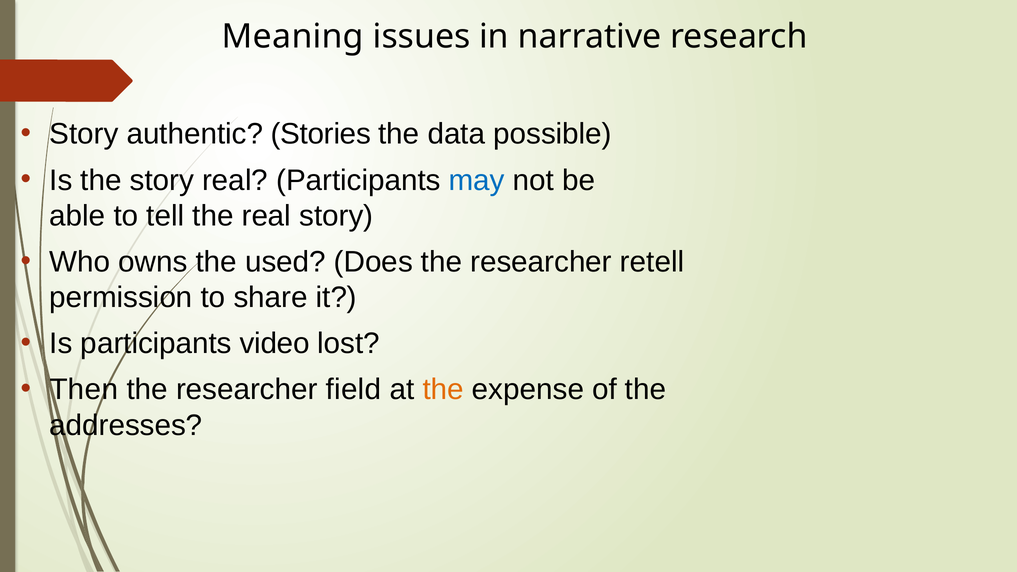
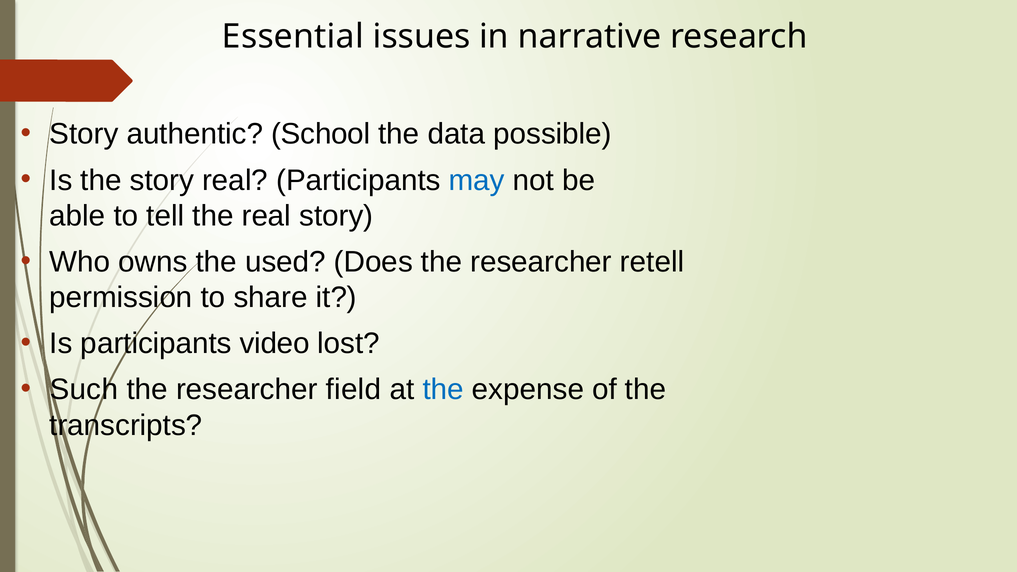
Meaning: Meaning -> Essential (293, 36)
Stories: Stories -> School (321, 134)
Then: Then -> Such (84, 390)
the colour: orange -> blue (443, 390)
addresses: addresses -> transcripts (126, 425)
